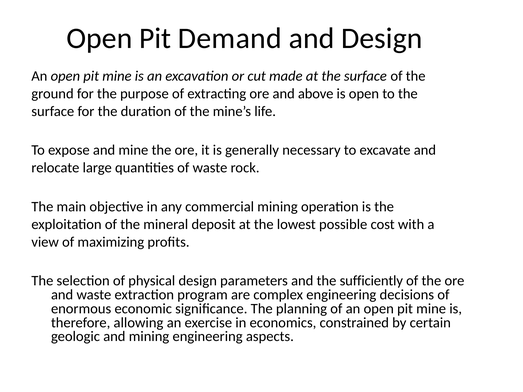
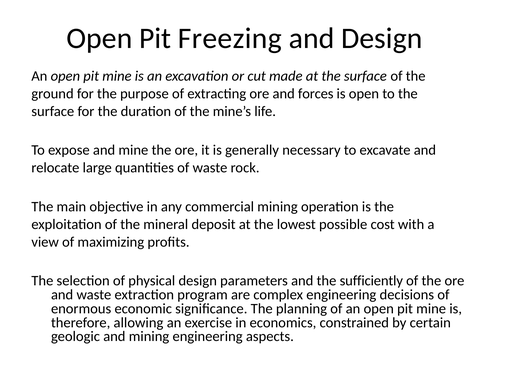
Demand: Demand -> Freezing (230, 38)
above: above -> forces (316, 94)
